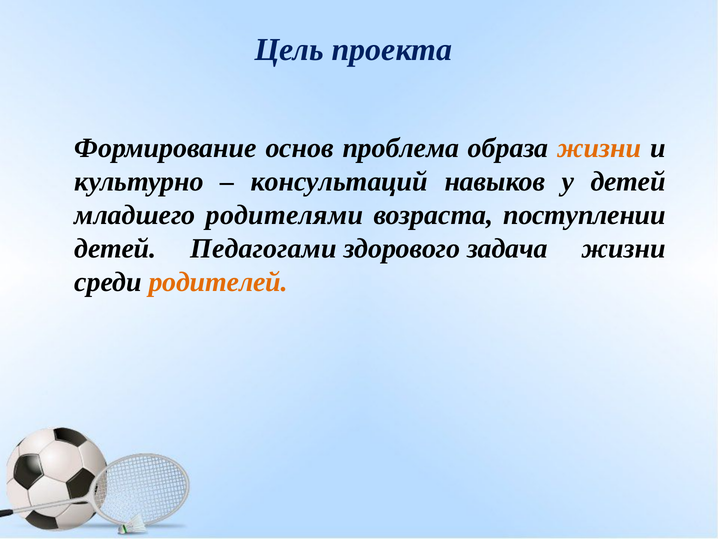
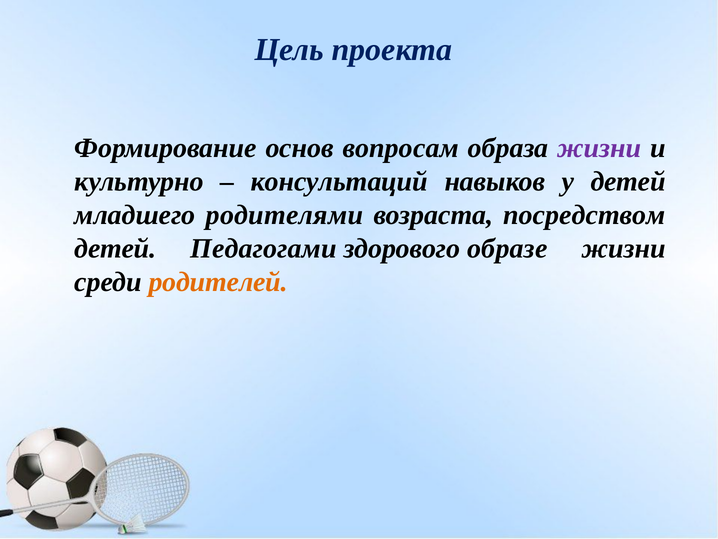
проблема: проблема -> вопросам (401, 148)
жизни colour: orange -> purple (599, 148)
поступлении: поступлении -> посредством (584, 215)
задача: задача -> образе (507, 248)
